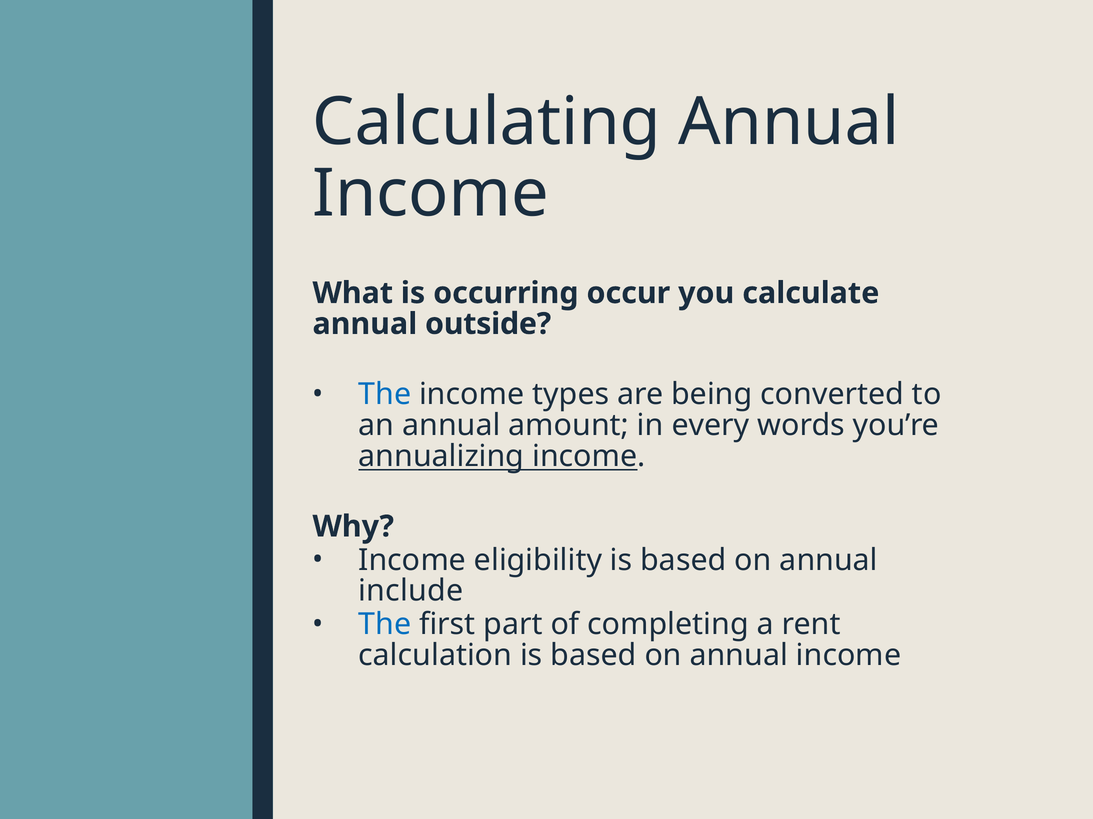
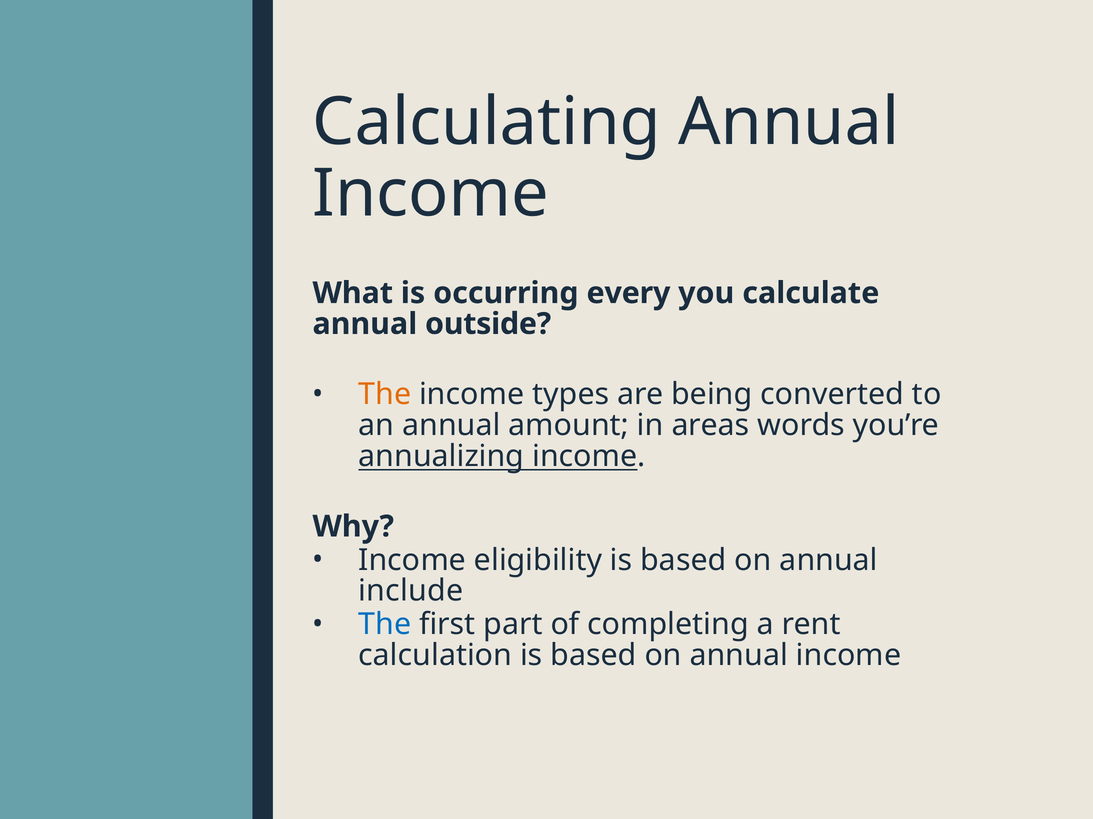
occur: occur -> every (628, 293)
The colour: blue -> orange (385, 395)
every: every -> areas (710, 426)
